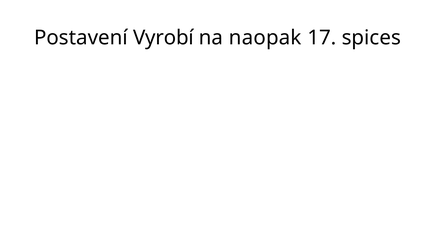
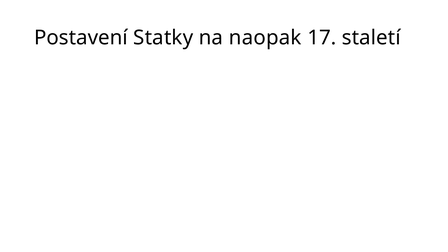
Vyrobí: Vyrobí -> Statky (163, 38)
spices: spices -> staletí (371, 38)
